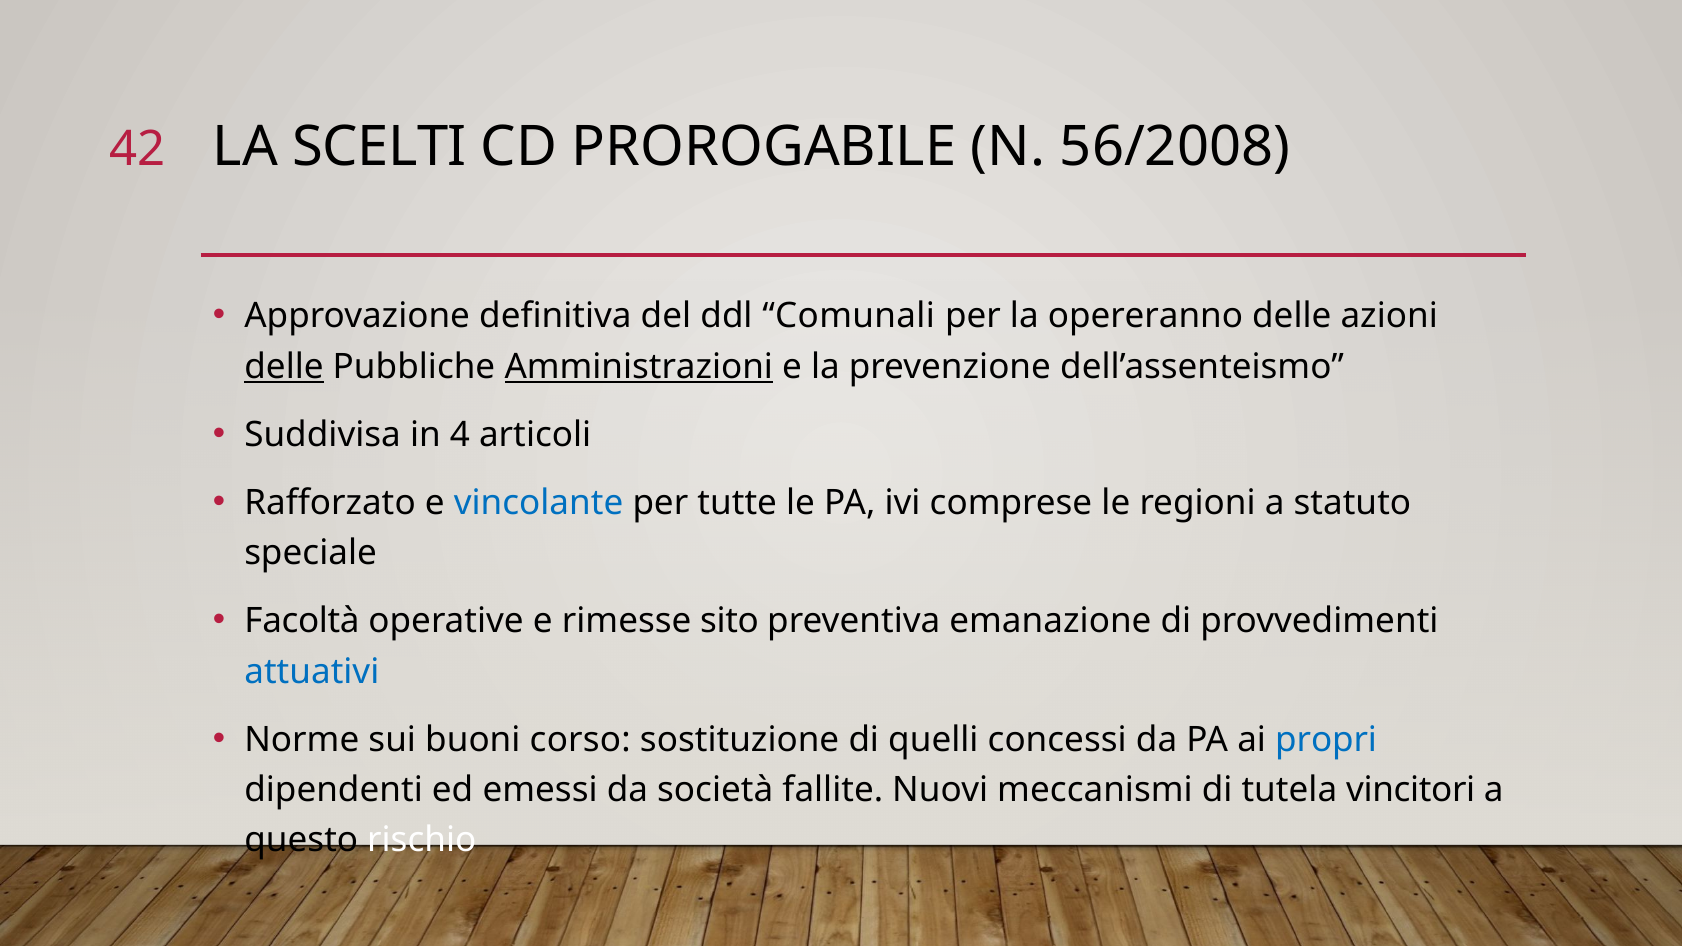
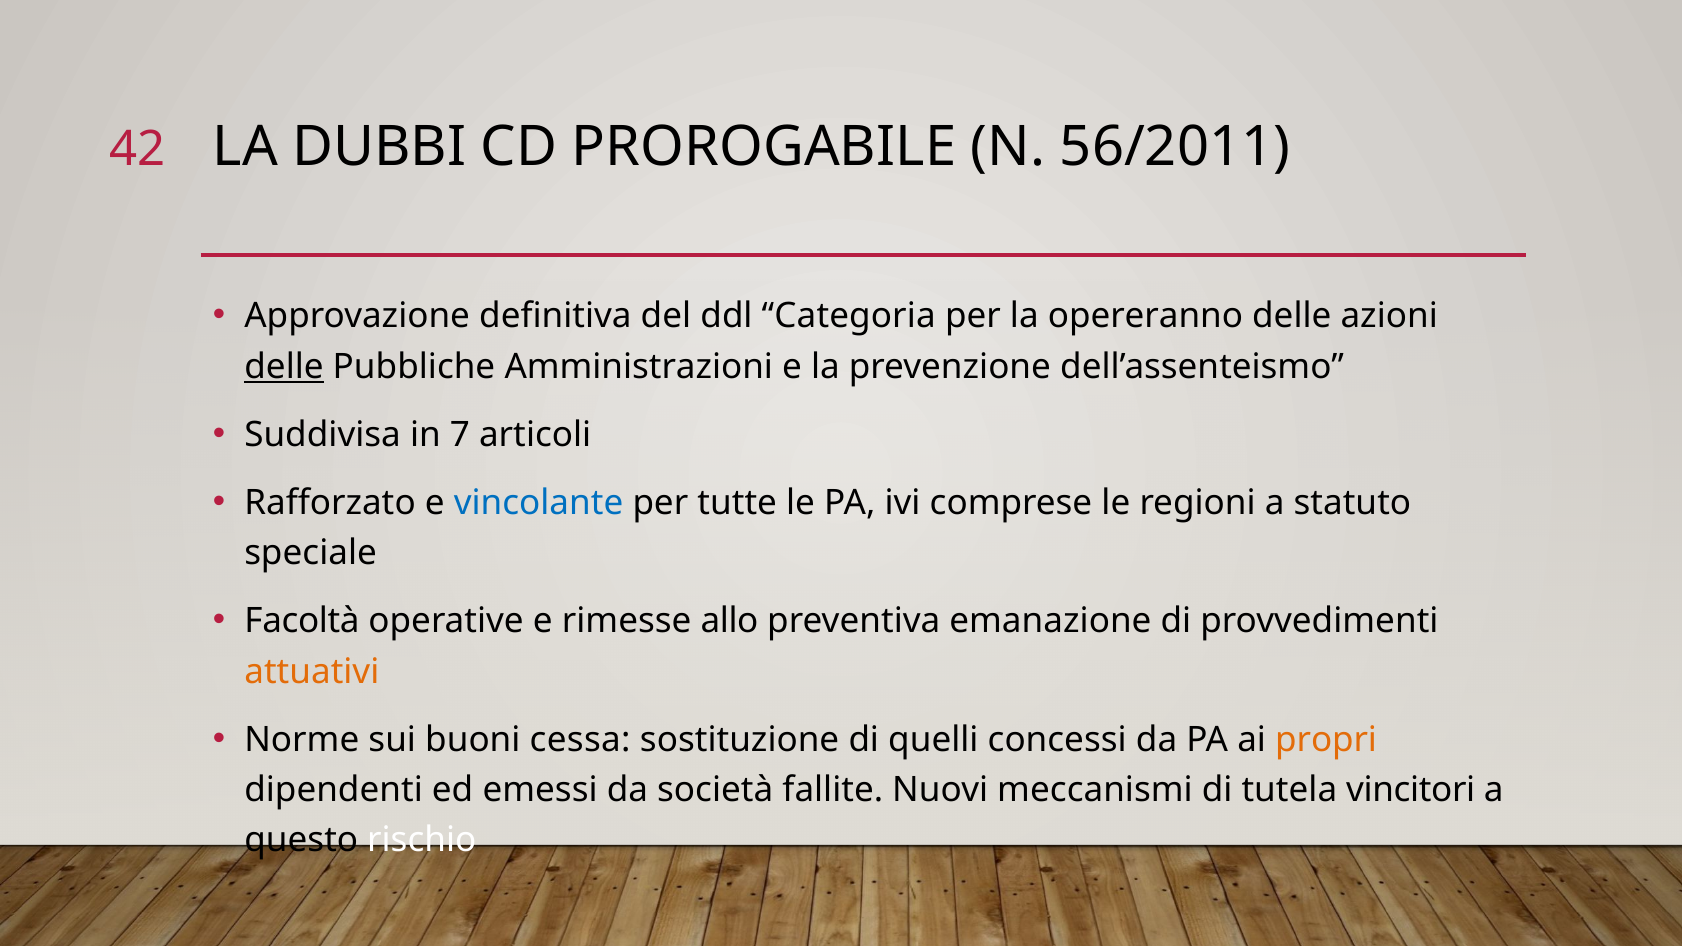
SCELTI: SCELTI -> DUBBI (379, 147)
56/2008: 56/2008 -> 56/2011 (1175, 147)
Comunali: Comunali -> Categoria (849, 316)
Amministrazioni underline: present -> none (639, 367)
4: 4 -> 7 (460, 435)
sito: sito -> allo (729, 621)
attuativi colour: blue -> orange (312, 672)
corso: corso -> cessa (580, 740)
propri colour: blue -> orange (1326, 740)
